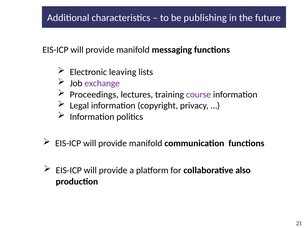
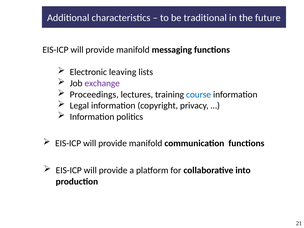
publishing: publishing -> traditional (205, 18)
course colour: purple -> blue (199, 94)
also: also -> into (243, 170)
